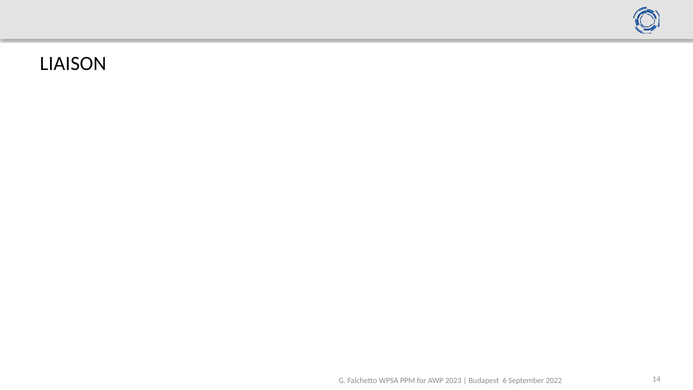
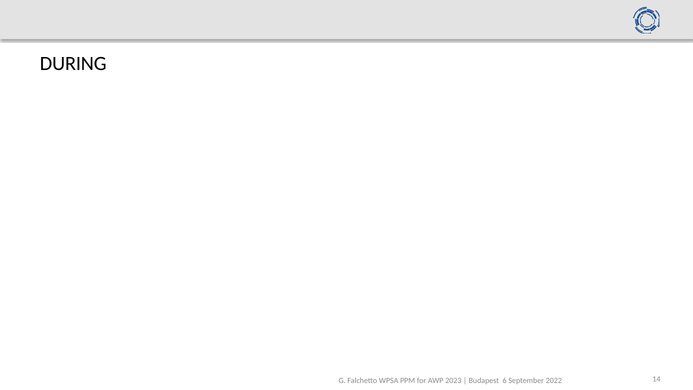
LIAISON: LIAISON -> DURING (73, 64)
